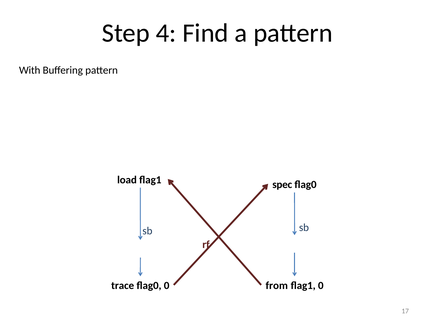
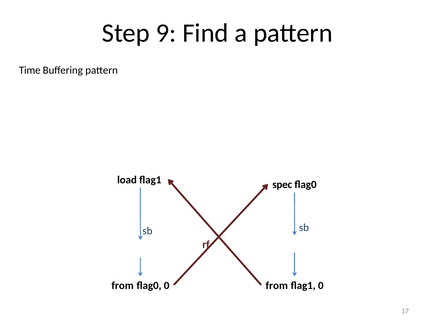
4: 4 -> 9 (166, 33)
With: With -> Time (30, 70)
trace: trace -> from (123, 286)
